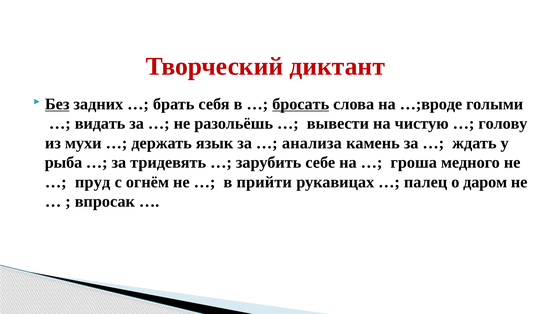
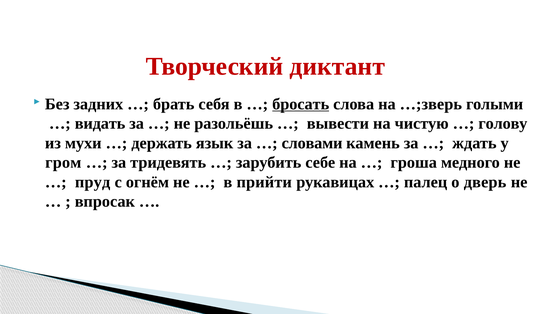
Без underline: present -> none (57, 104)
…;вроде: …;вроде -> …;зверь (431, 104)
анализа: анализа -> словами (312, 143)
рыба: рыба -> гром (63, 162)
даром: даром -> дверь (485, 182)
